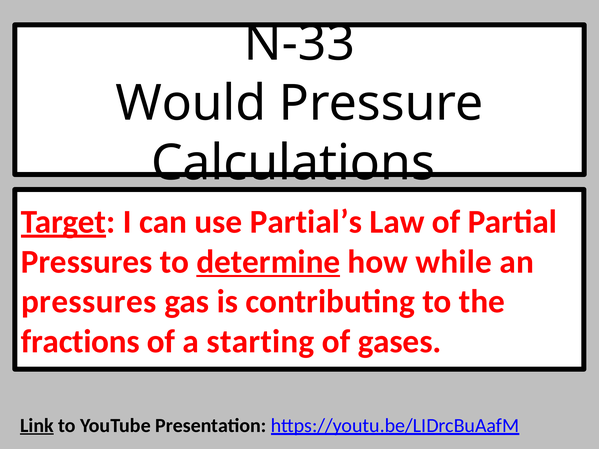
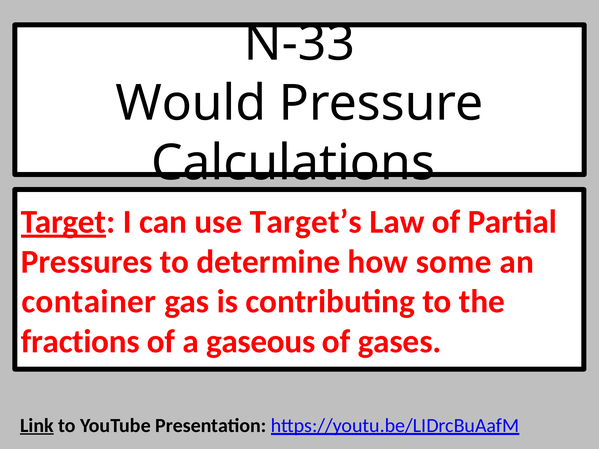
Partial’s: Partial’s -> Target’s (306, 222)
determine underline: present -> none (268, 262)
while: while -> some (454, 262)
pressures: pressures -> container (89, 302)
starting: starting -> gaseous (261, 342)
